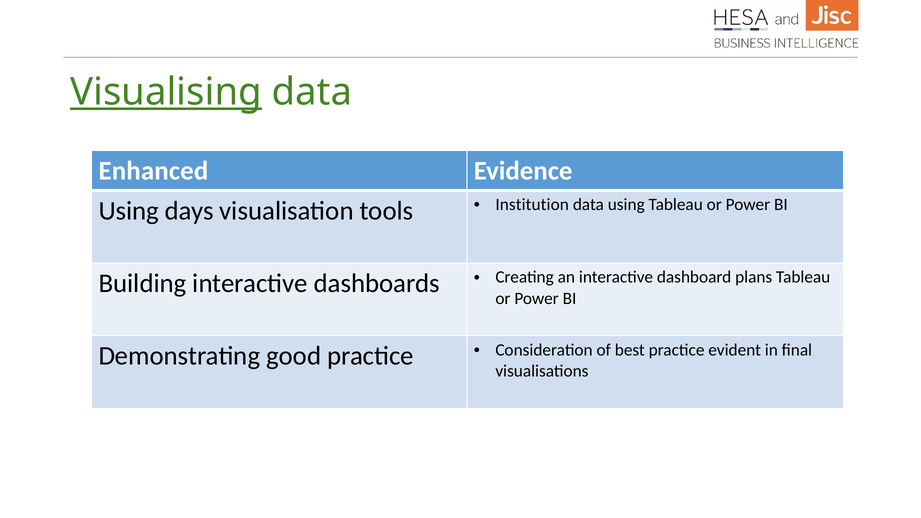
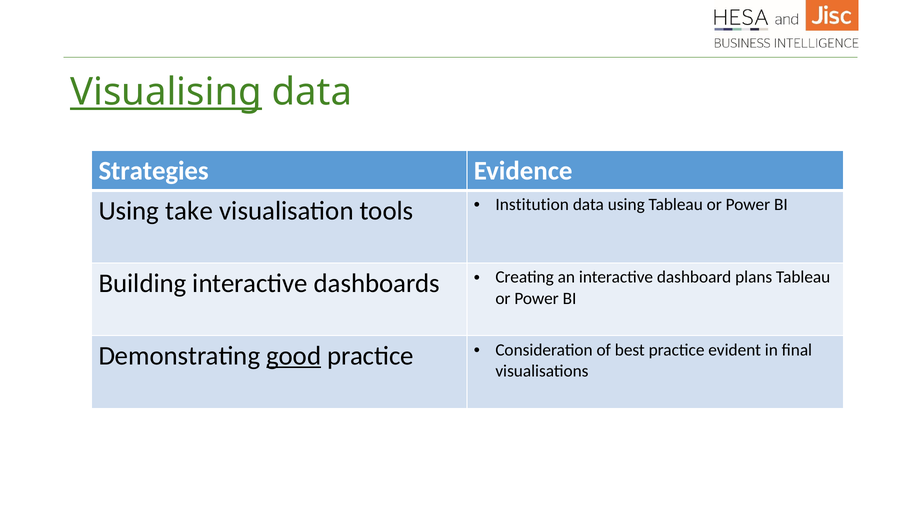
Enhanced: Enhanced -> Strategies (154, 171)
days: days -> take (189, 211)
good underline: none -> present (294, 356)
